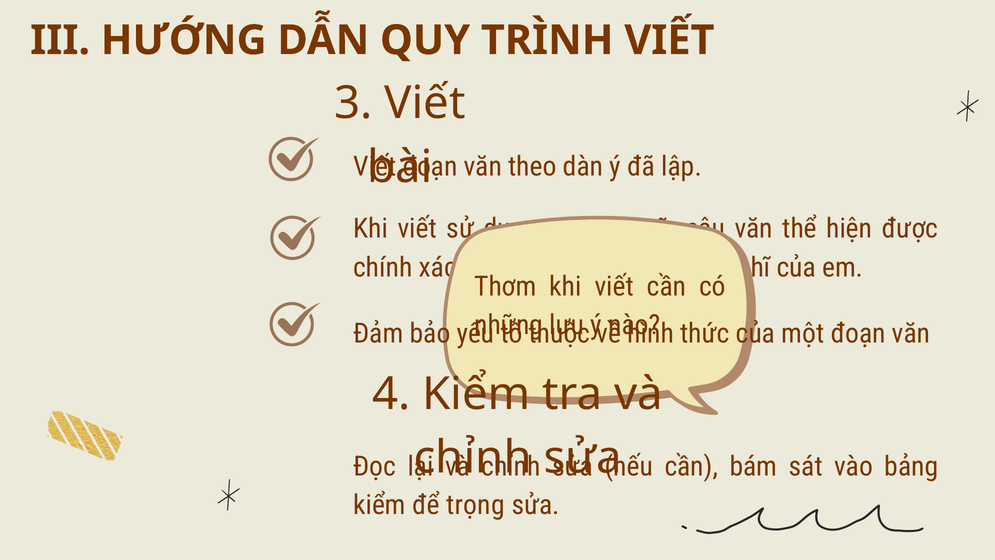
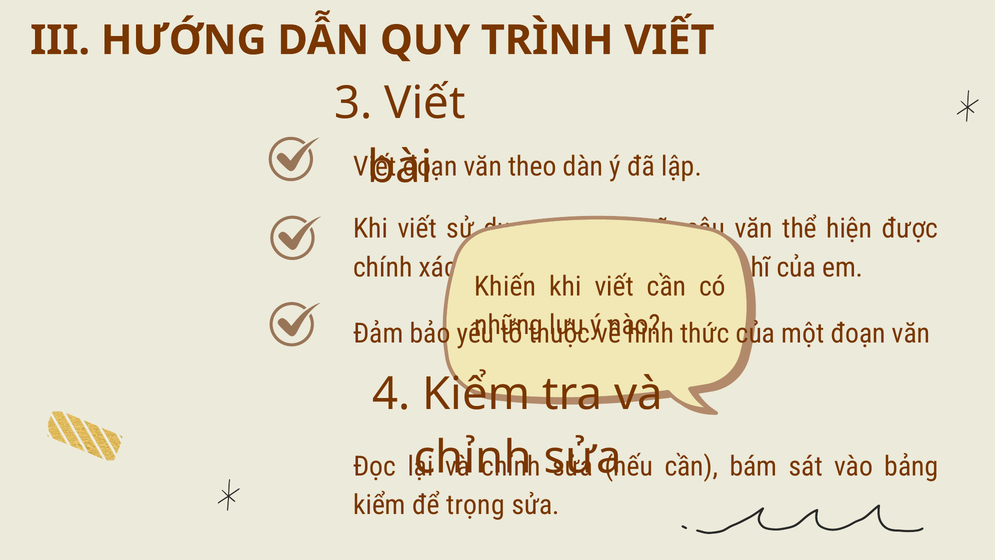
Thơm: Thơm -> Khiến (505, 286)
